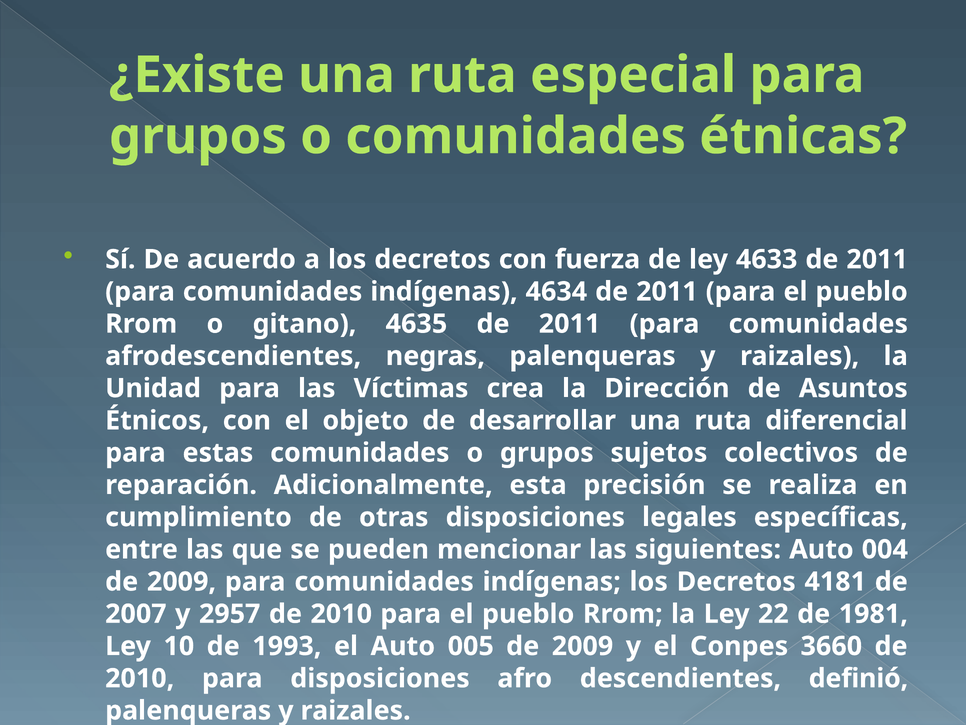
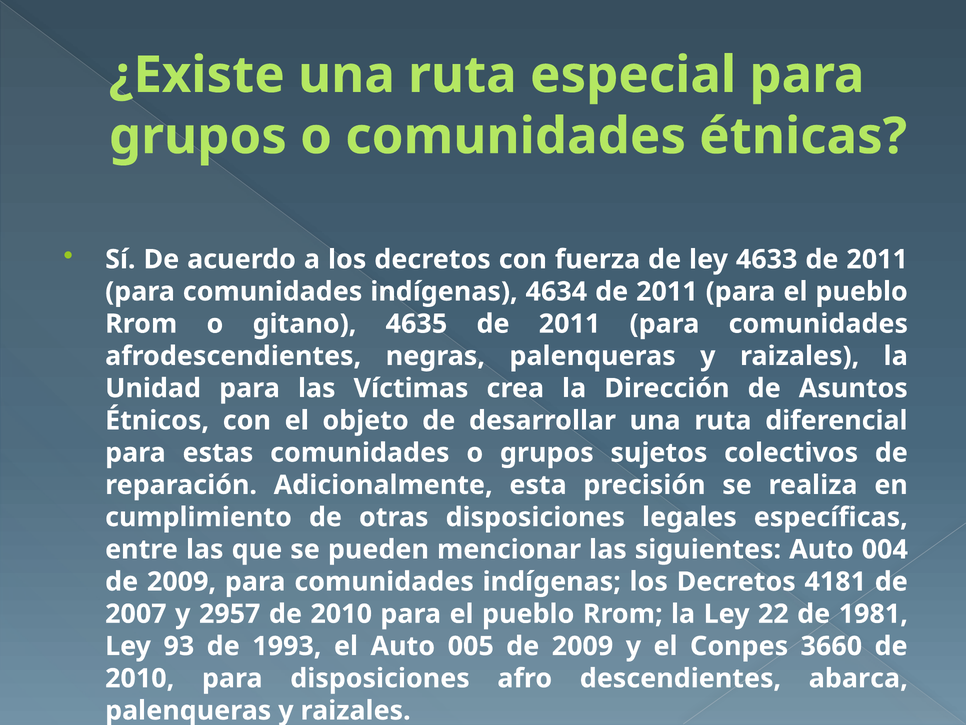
10: 10 -> 93 (179, 646)
definió: definió -> abarca (858, 678)
